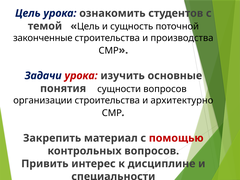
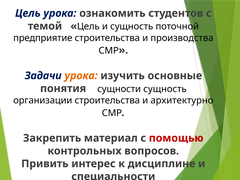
законченные: законченные -> предприятие (43, 38)
урока colour: red -> orange (81, 76)
сущности вопросов: вопросов -> сущность (165, 89)
